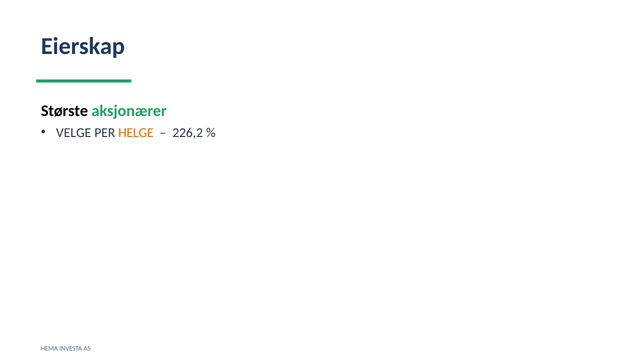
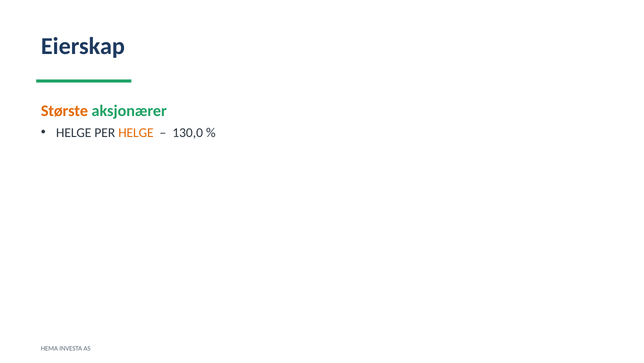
Største colour: black -> orange (65, 111)
VELGE: VELGE -> HELGE (74, 132)
226,2: 226,2 -> 130,0 (188, 132)
